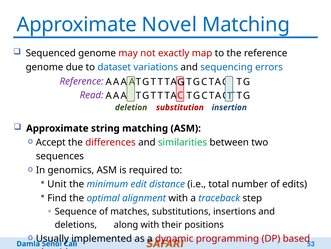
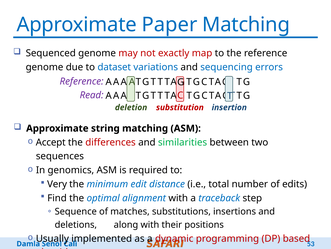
Novel: Novel -> Paper (169, 25)
Unit: Unit -> Very (57, 184)
